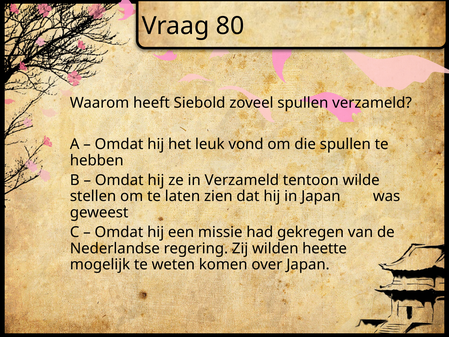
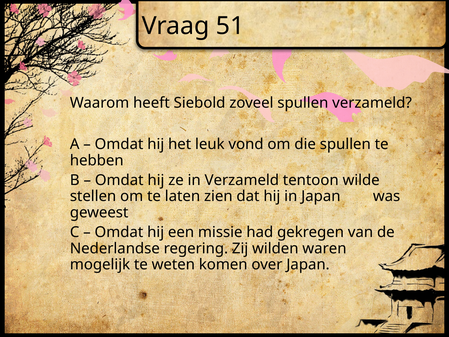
80: 80 -> 51 (230, 26)
heette: heette -> waren (324, 248)
